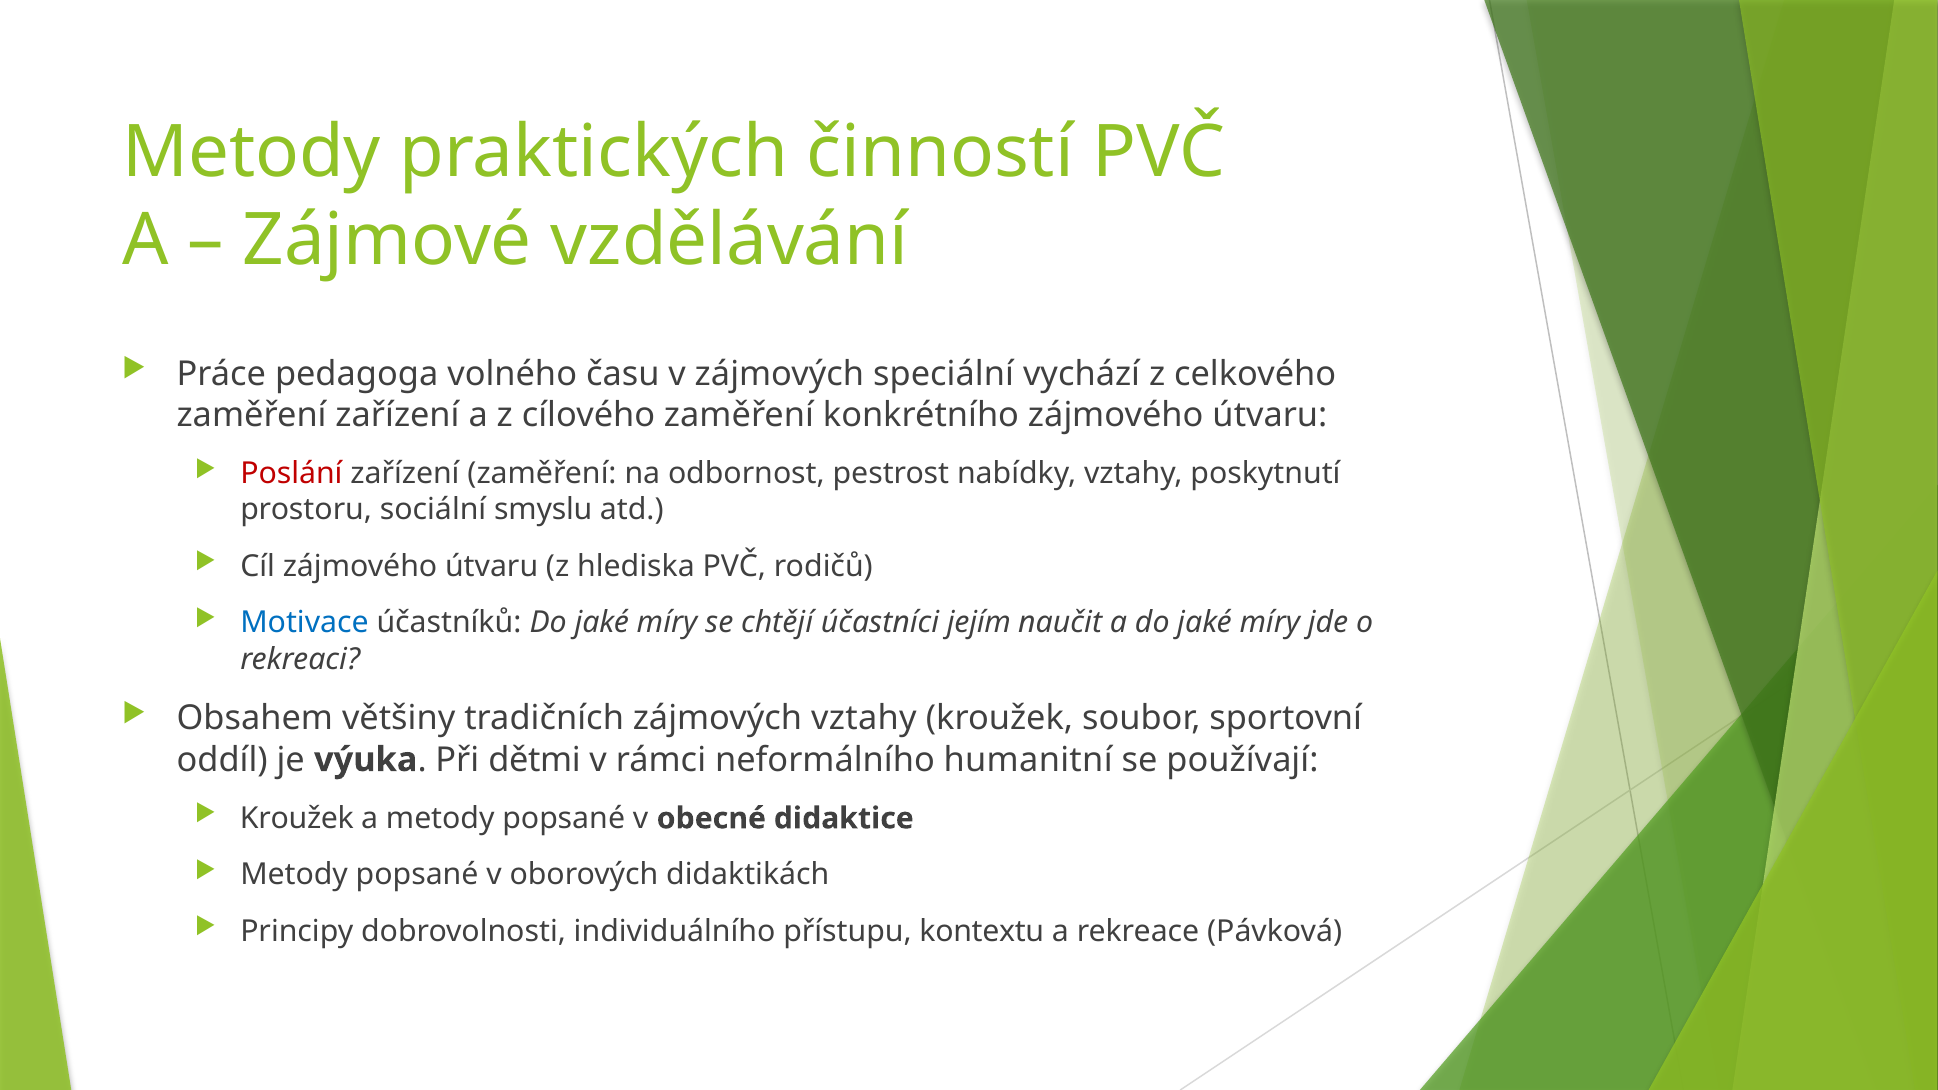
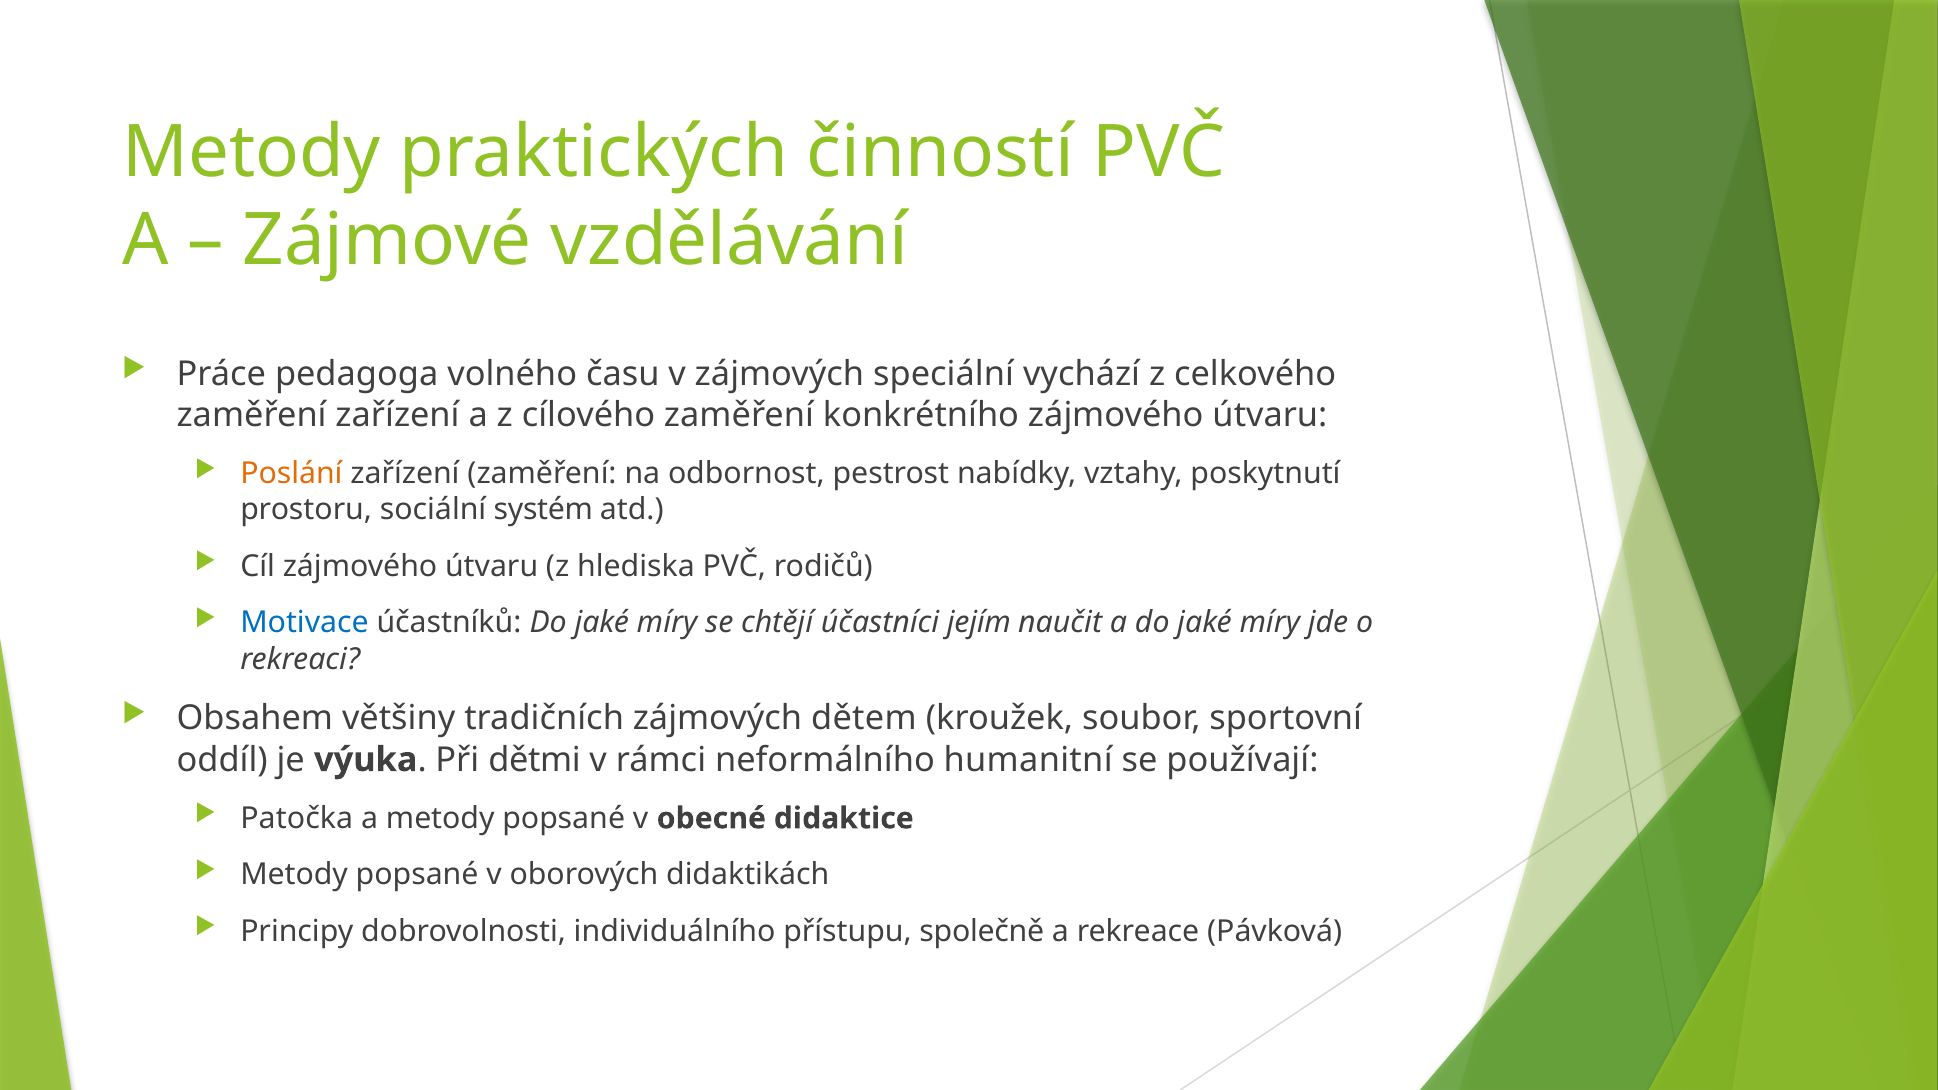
Poslání colour: red -> orange (291, 474)
smyslu: smyslu -> systém (543, 510)
zájmových vztahy: vztahy -> dětem (864, 719)
Kroužek: Kroužek -> Patočka (297, 818)
kontextu: kontextu -> společně (982, 932)
